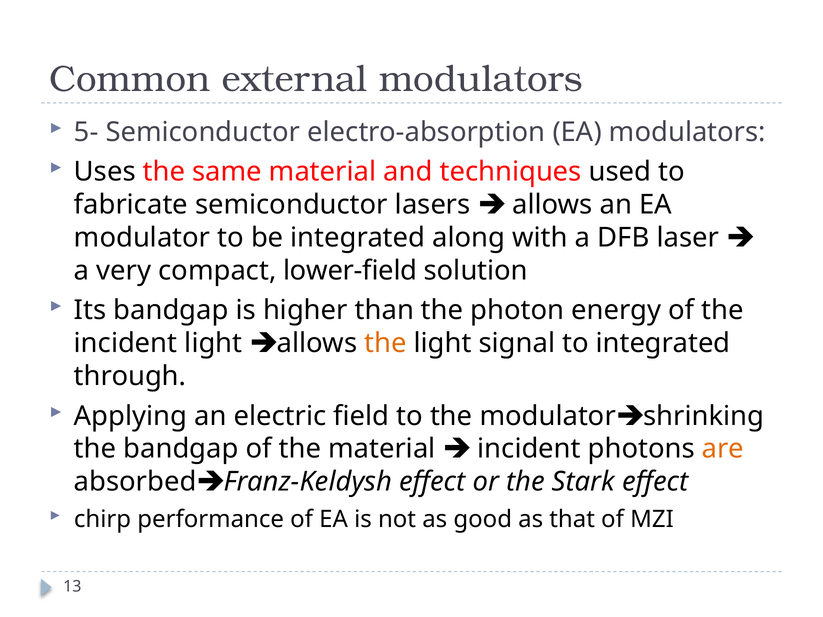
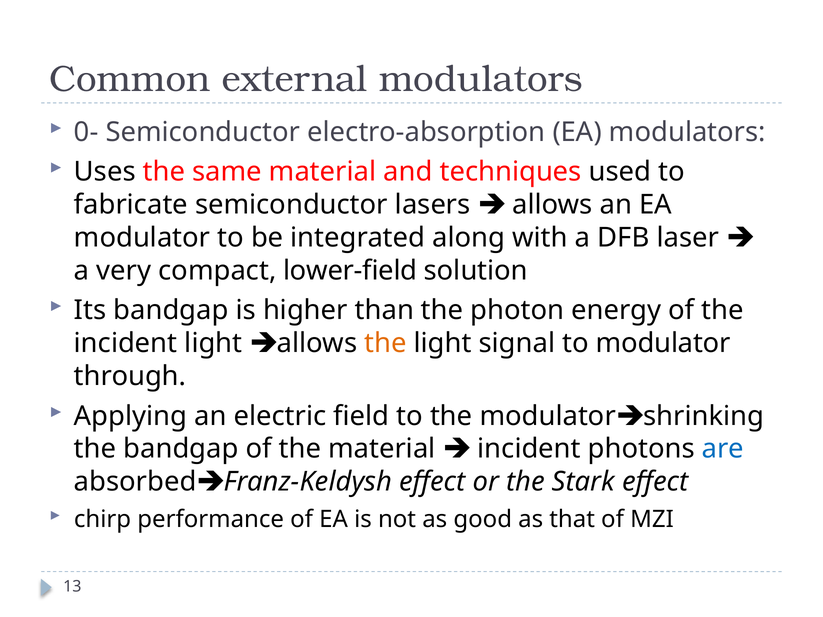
5-: 5- -> 0- (86, 132)
to integrated: integrated -> modulator (663, 343)
are colour: orange -> blue (723, 449)
